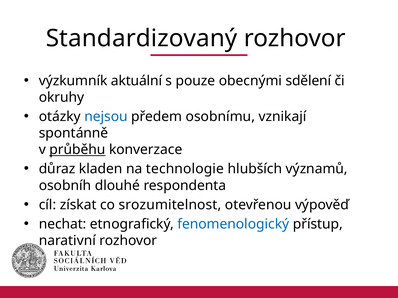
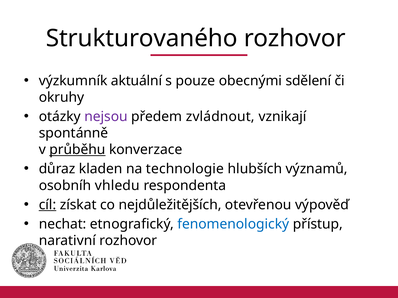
Standardizovaný: Standardizovaný -> Strukturovaného (142, 39)
nejsou colour: blue -> purple (106, 117)
osobnímu: osobnímu -> zvládnout (220, 117)
dlouhé: dlouhé -> vhledu (117, 186)
cíl underline: none -> present (48, 205)
srozumitelnost: srozumitelnost -> nejdůležitějších (170, 205)
